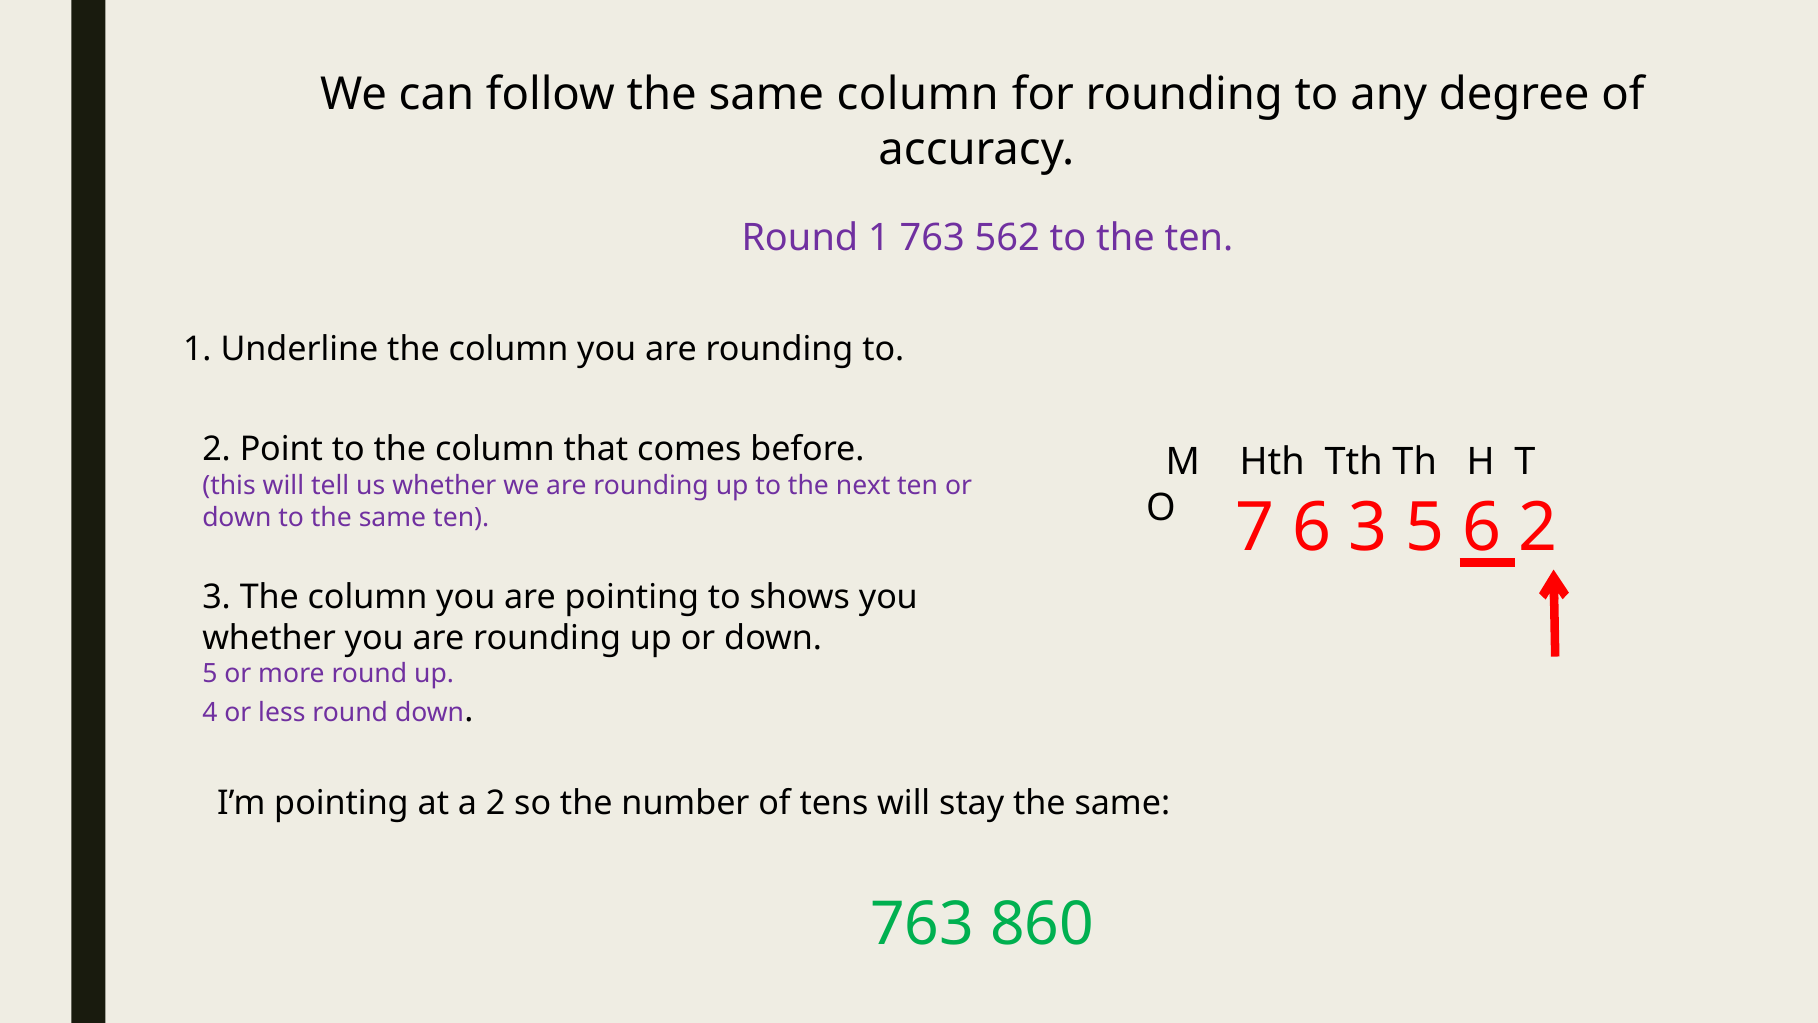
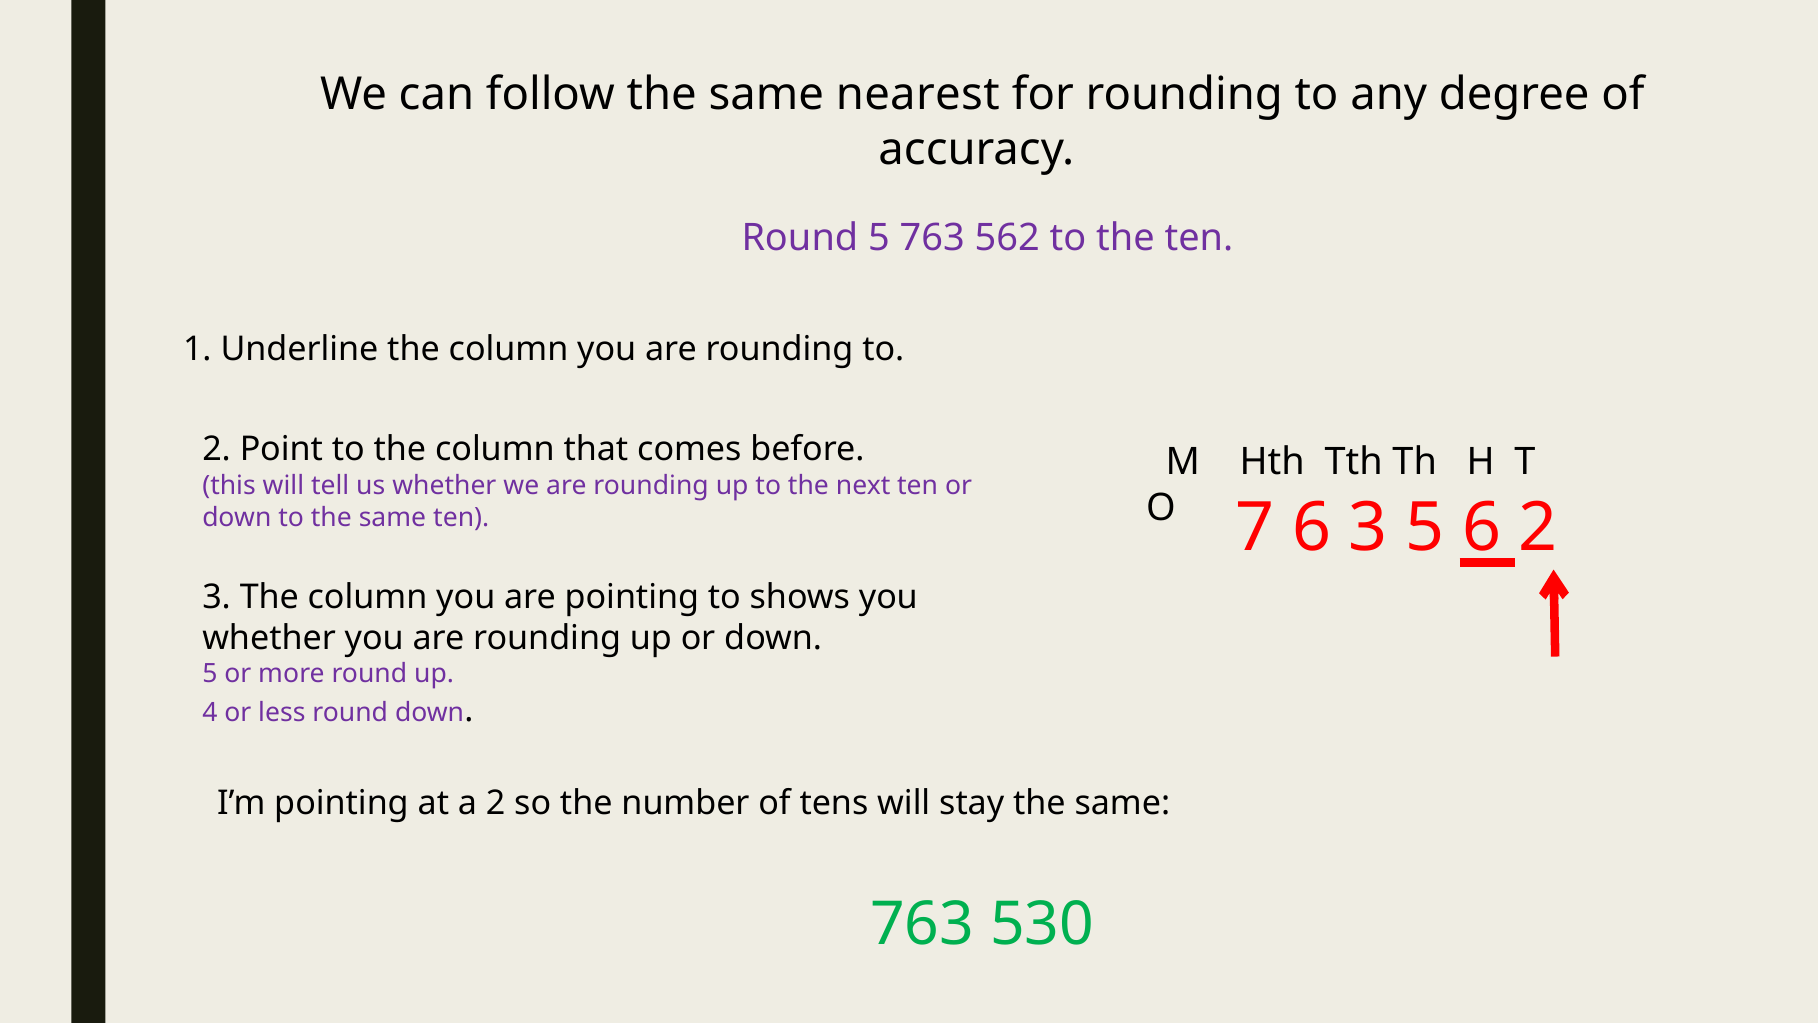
same column: column -> nearest (918, 94)
Round 1: 1 -> 5 (879, 238)
860: 860 -> 530 (1042, 925)
